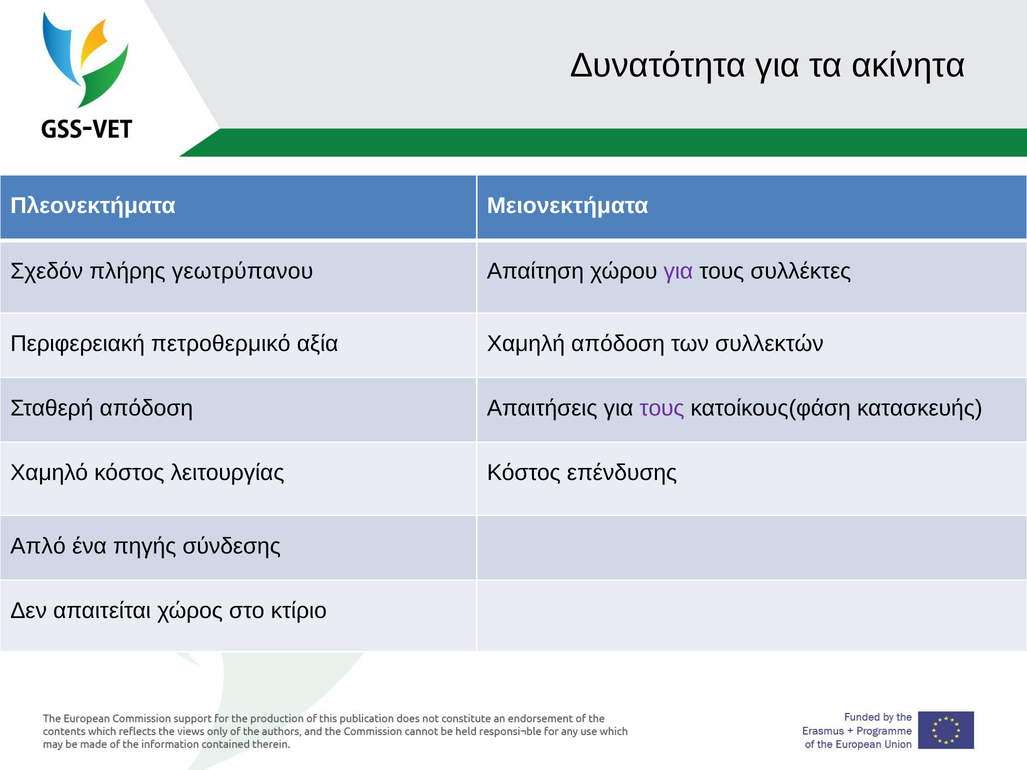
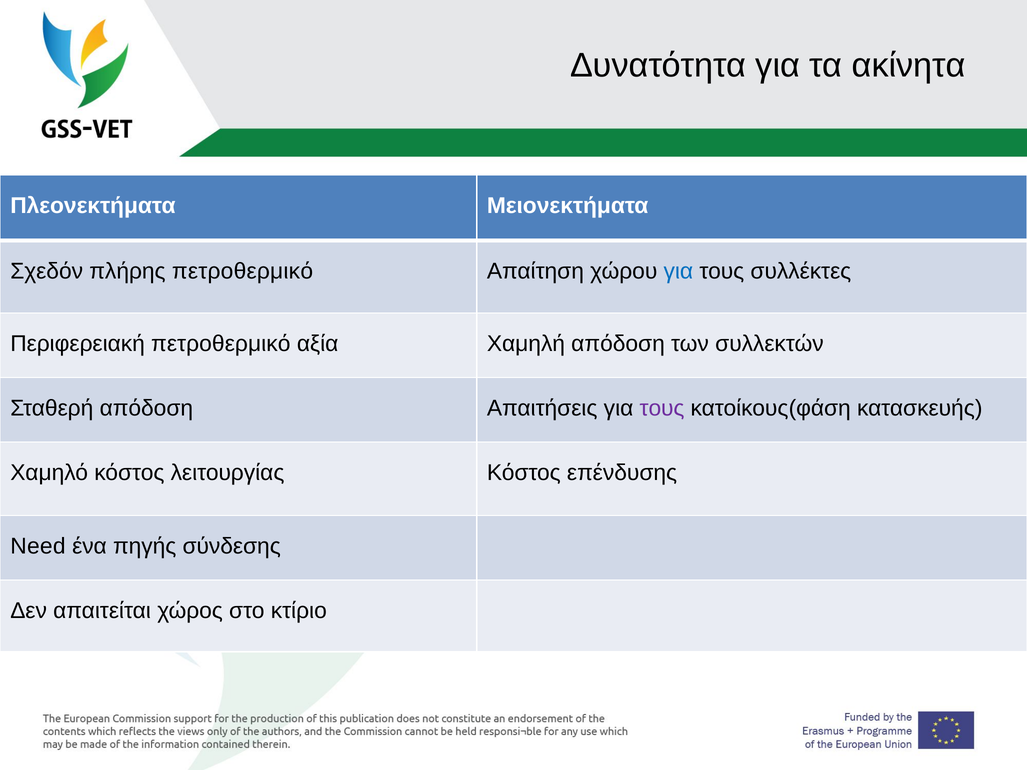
πλήρης γεωτρύπανου: γεωτρύπανου -> πετροθερμικό (243, 272)
για colour: purple -> blue (678, 272)
Απλό: Απλό -> Need (38, 547)
